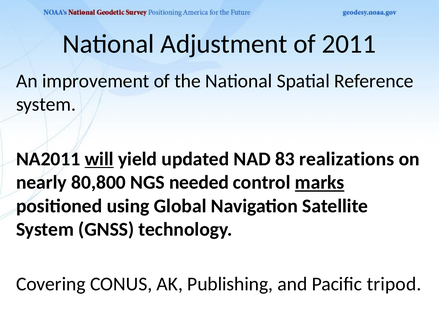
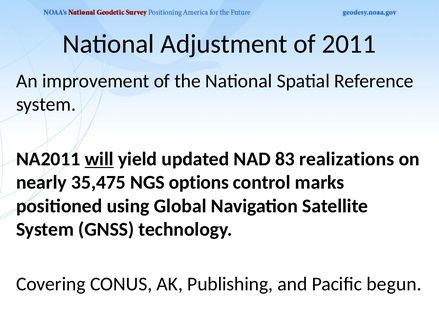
80,800: 80,800 -> 35,475 (99, 183)
needed: needed -> options (199, 183)
marks underline: present -> none (320, 183)
tripod: tripod -> begun (394, 284)
